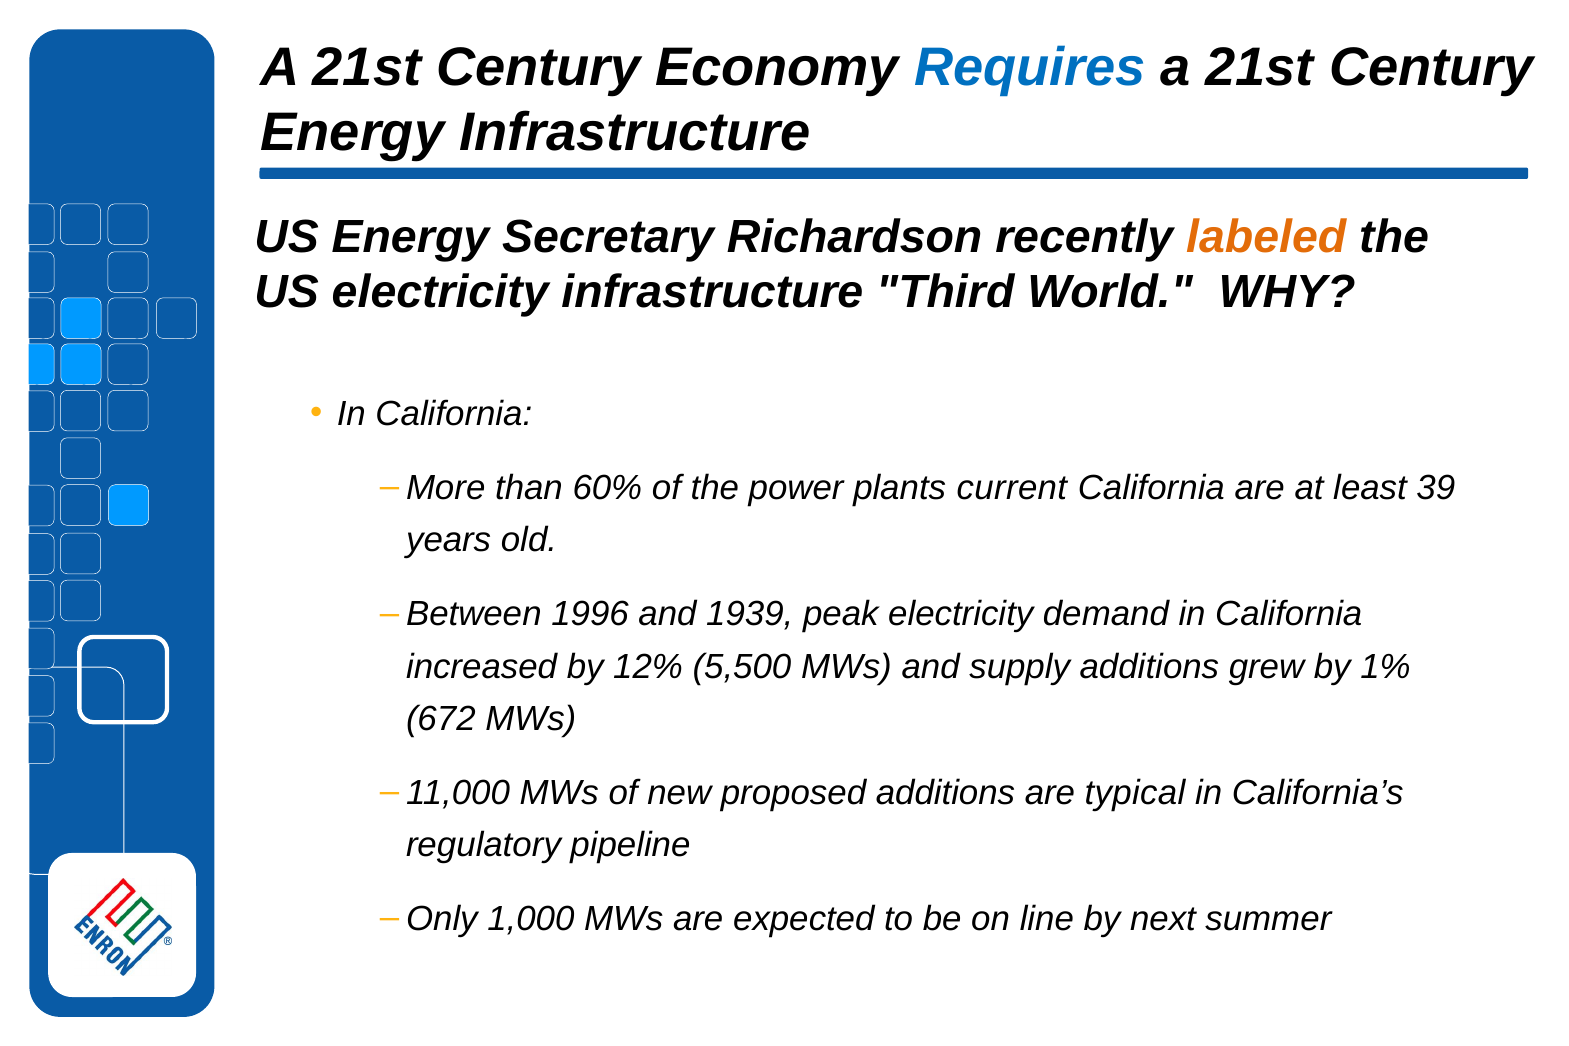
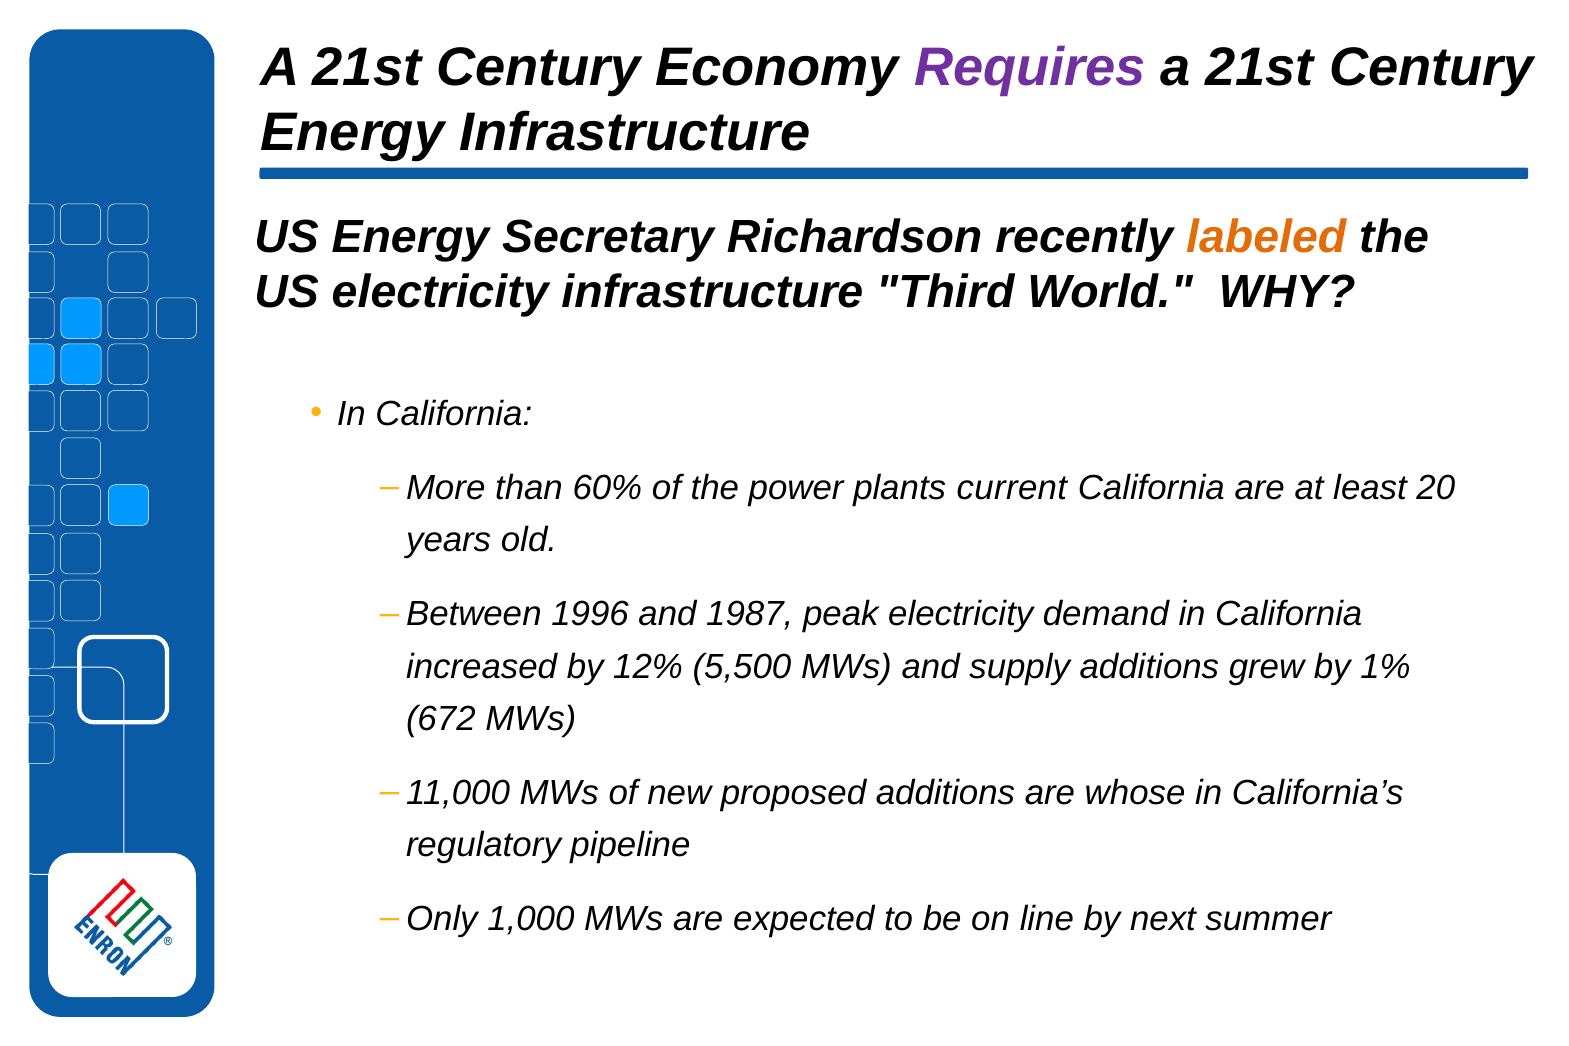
Requires colour: blue -> purple (1030, 68)
39: 39 -> 20 (1436, 488)
1939: 1939 -> 1987 (750, 614)
typical: typical -> whose (1135, 793)
